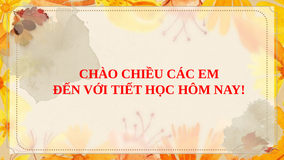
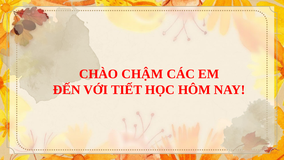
CHIỀU: CHIỀU -> CHẬM (142, 74)
